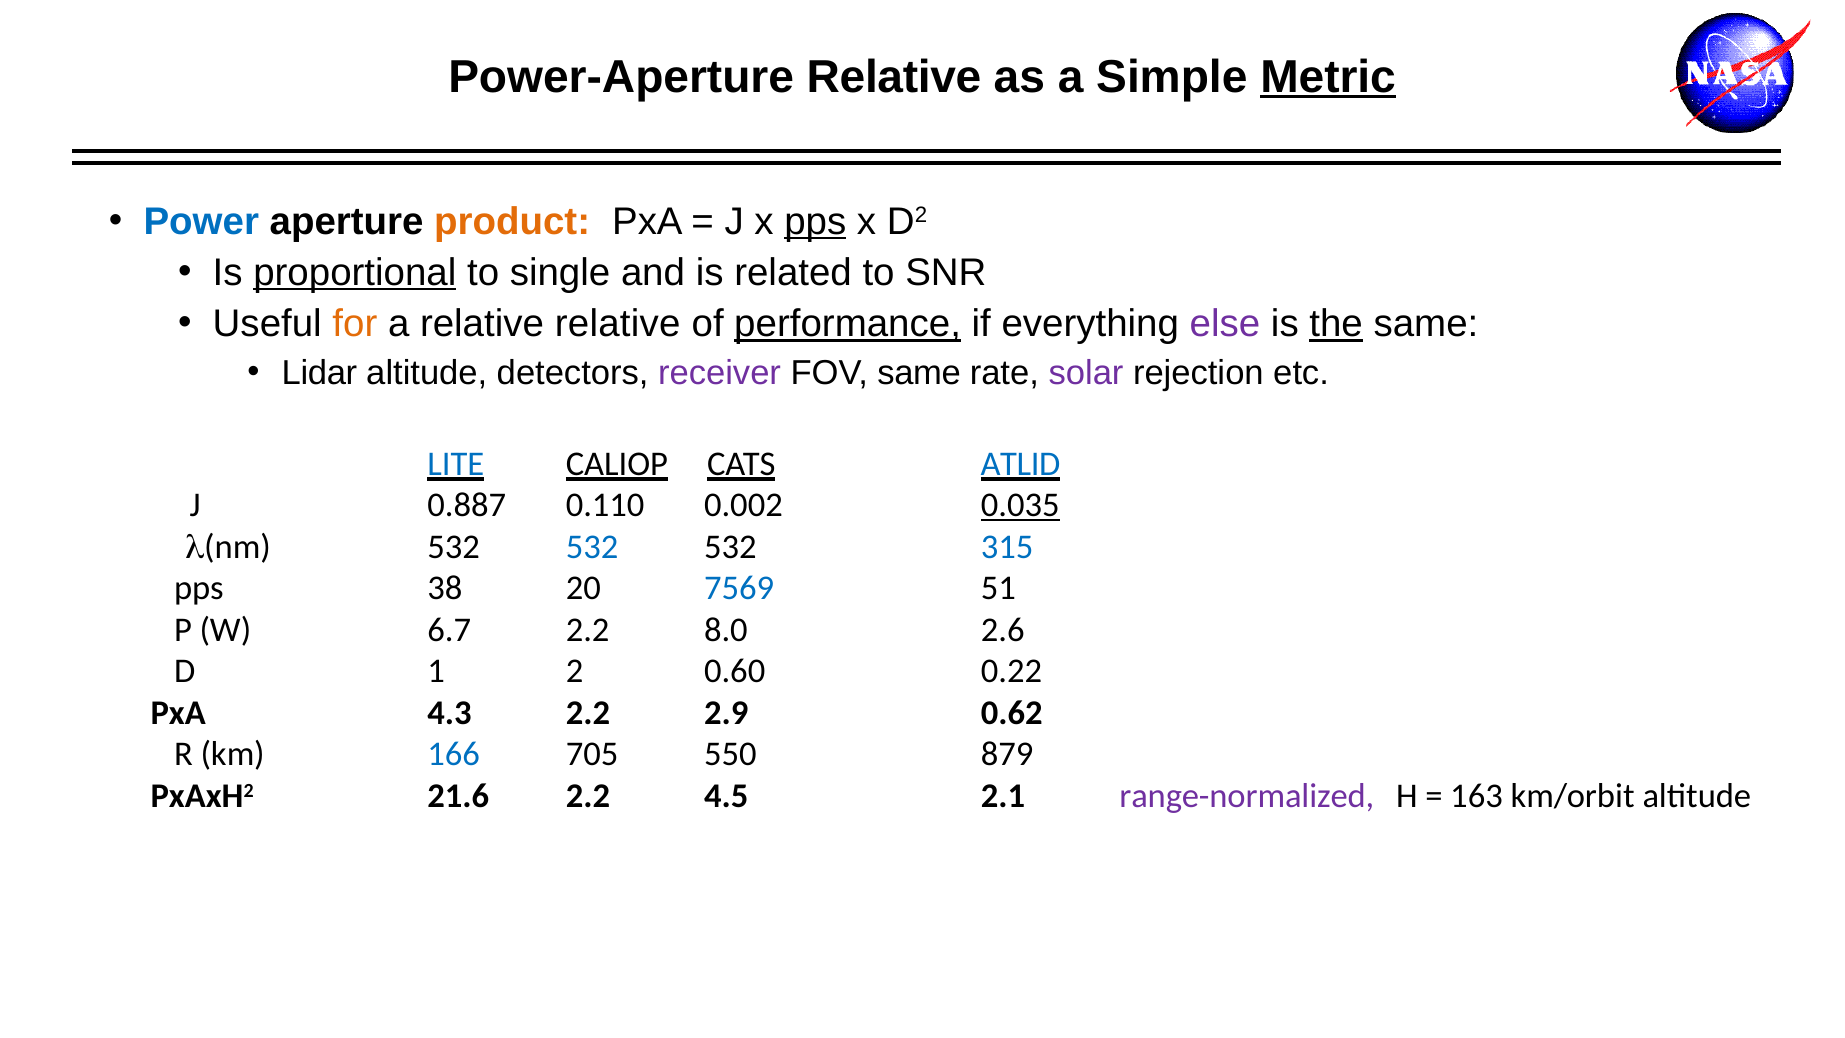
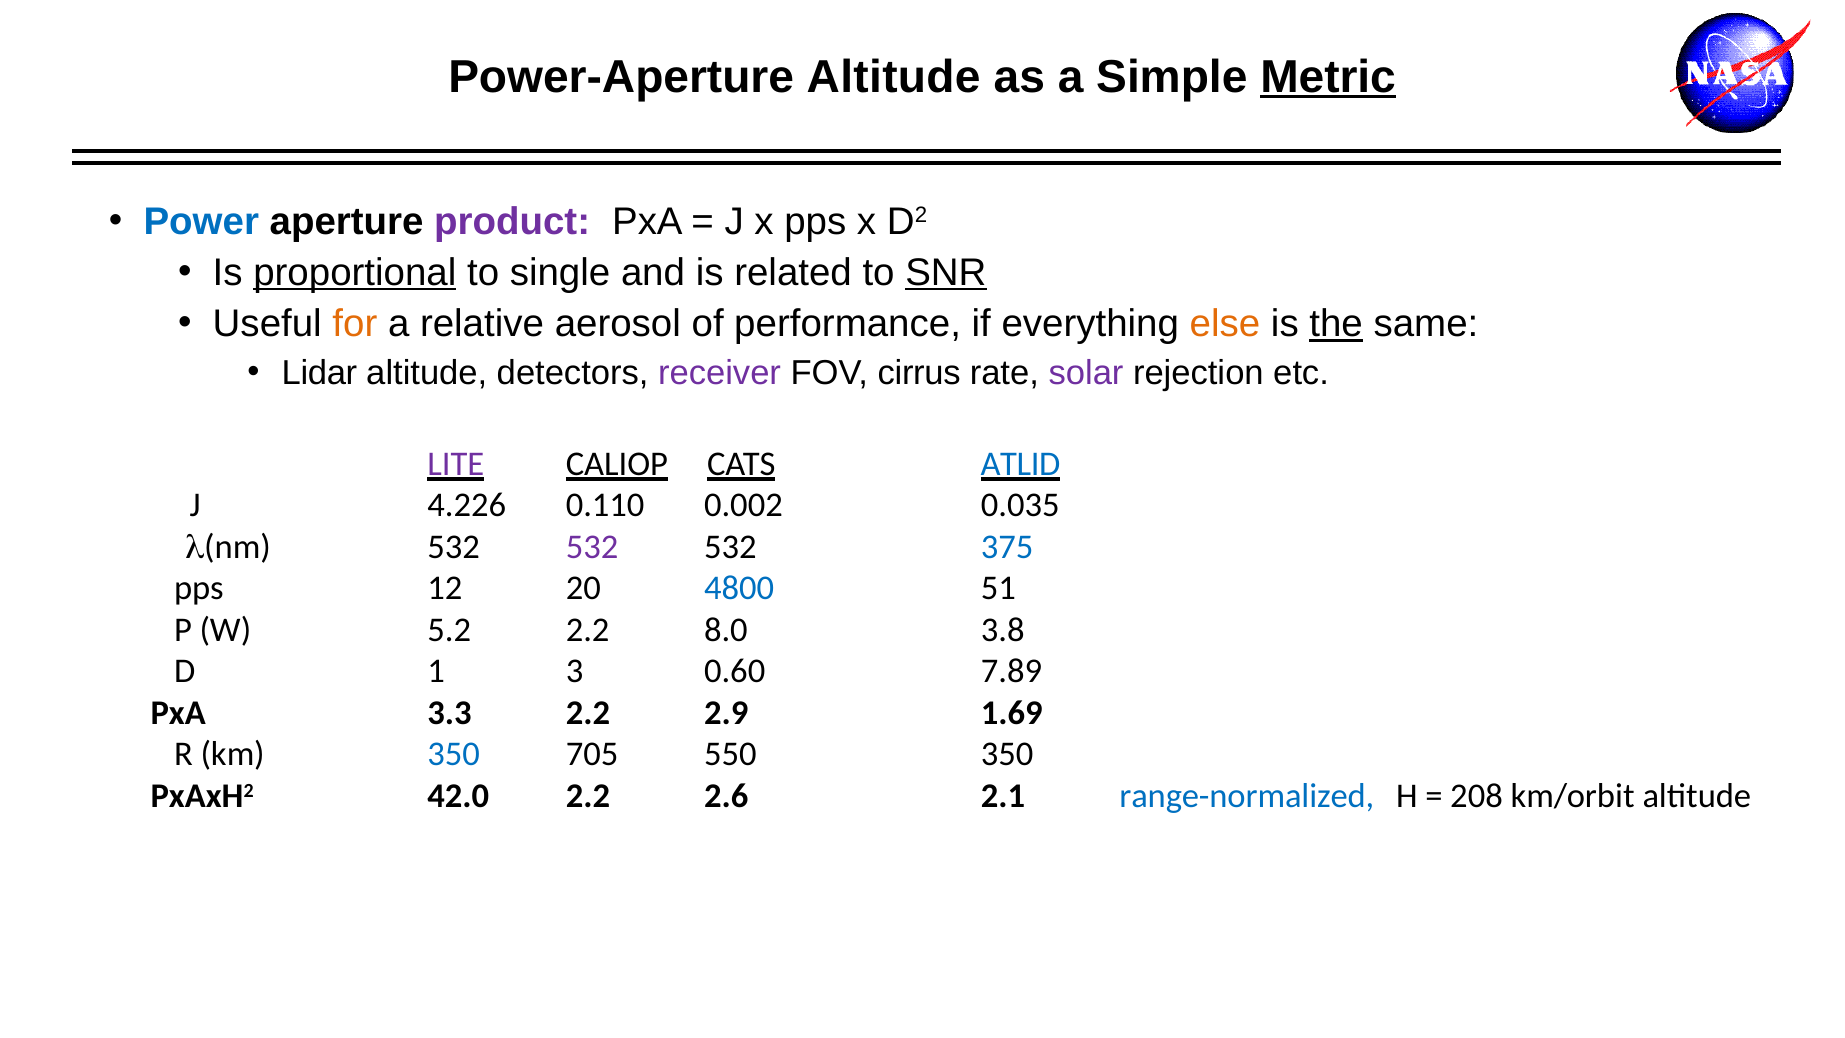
Power-Aperture Relative: Relative -> Altitude (894, 77)
product colour: orange -> purple (512, 221)
pps underline: present -> none (815, 221)
SNR underline: none -> present (946, 273)
relative relative: relative -> aerosol (618, 324)
performance underline: present -> none (848, 324)
else colour: purple -> orange (1225, 324)
FOV same: same -> cirrus (919, 373)
LITE colour: blue -> purple (456, 464)
0.887: 0.887 -> 4.226 (467, 505)
0.035 underline: present -> none (1020, 505)
532 colour: blue -> purple (592, 547)
315: 315 -> 375 (1007, 547)
38: 38 -> 12 (445, 588)
7569: 7569 -> 4800 (739, 588)
6.7: 6.7 -> 5.2 (449, 630)
2.6: 2.6 -> 3.8 (1003, 630)
2: 2 -> 3 (575, 671)
0.22: 0.22 -> 7.89 (1012, 671)
4.3: 4.3 -> 3.3 (450, 713)
0.62: 0.62 -> 1.69 (1012, 713)
km 166: 166 -> 350 (454, 754)
550 879: 879 -> 350 (1007, 754)
21.6: 21.6 -> 42.0 (458, 796)
4.5: 4.5 -> 2.6 (726, 796)
range-normalized colour: purple -> blue (1247, 796)
163: 163 -> 208 (1477, 796)
